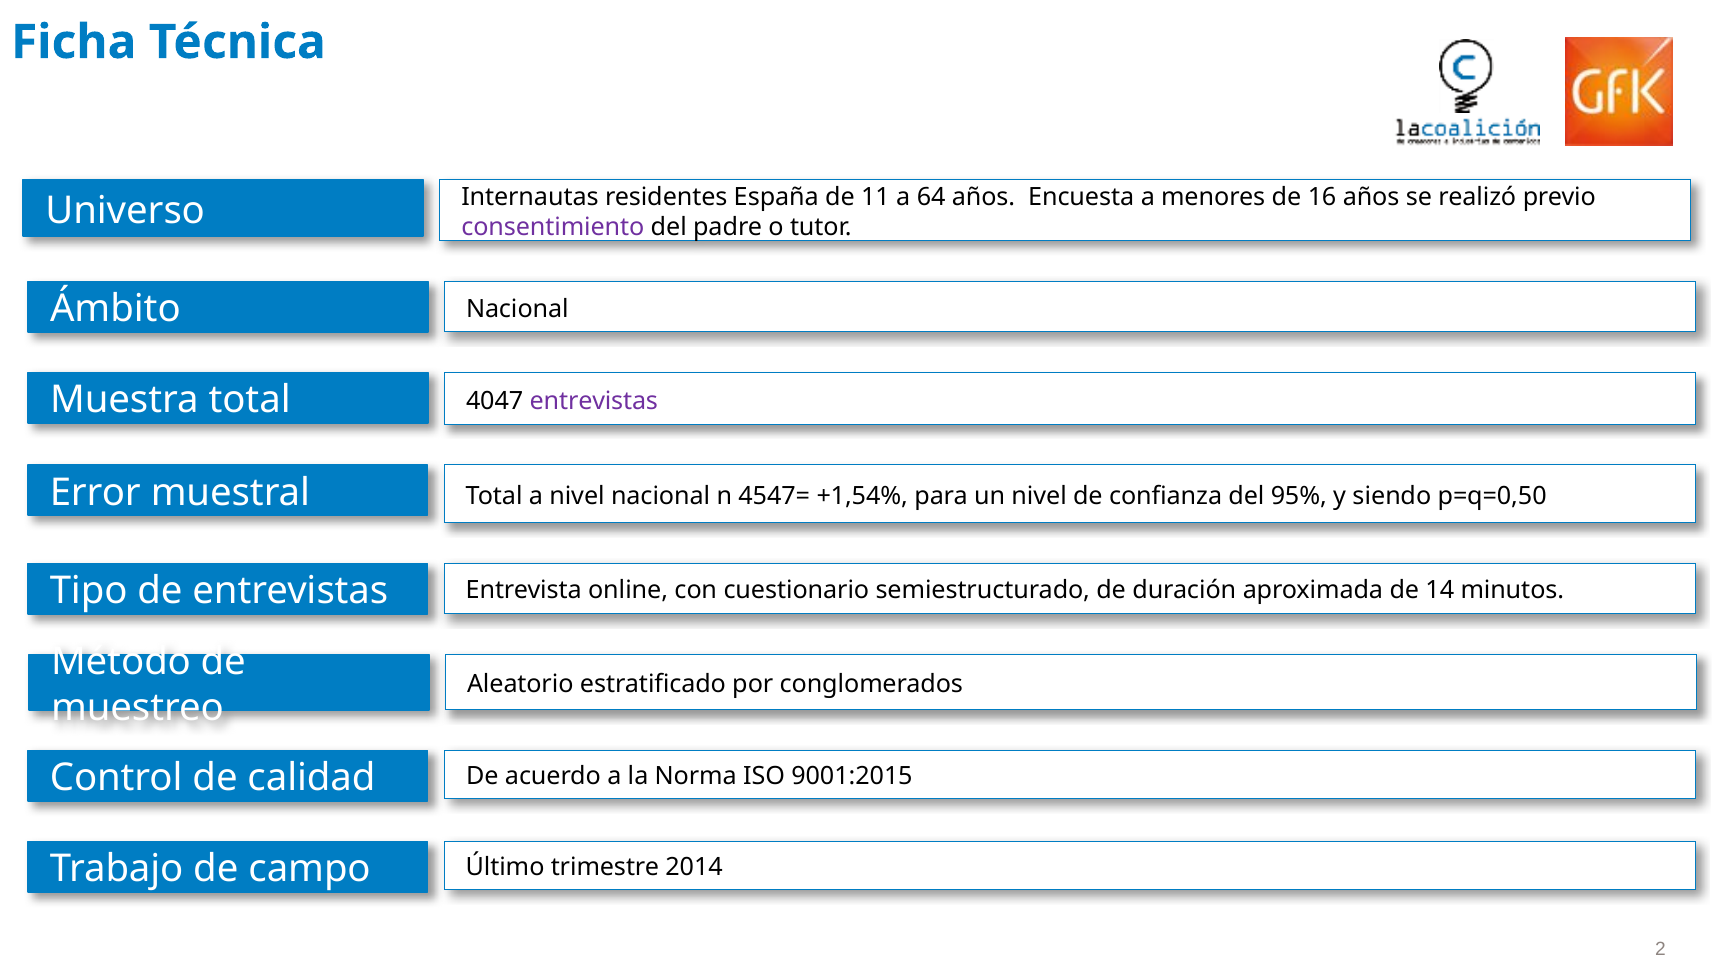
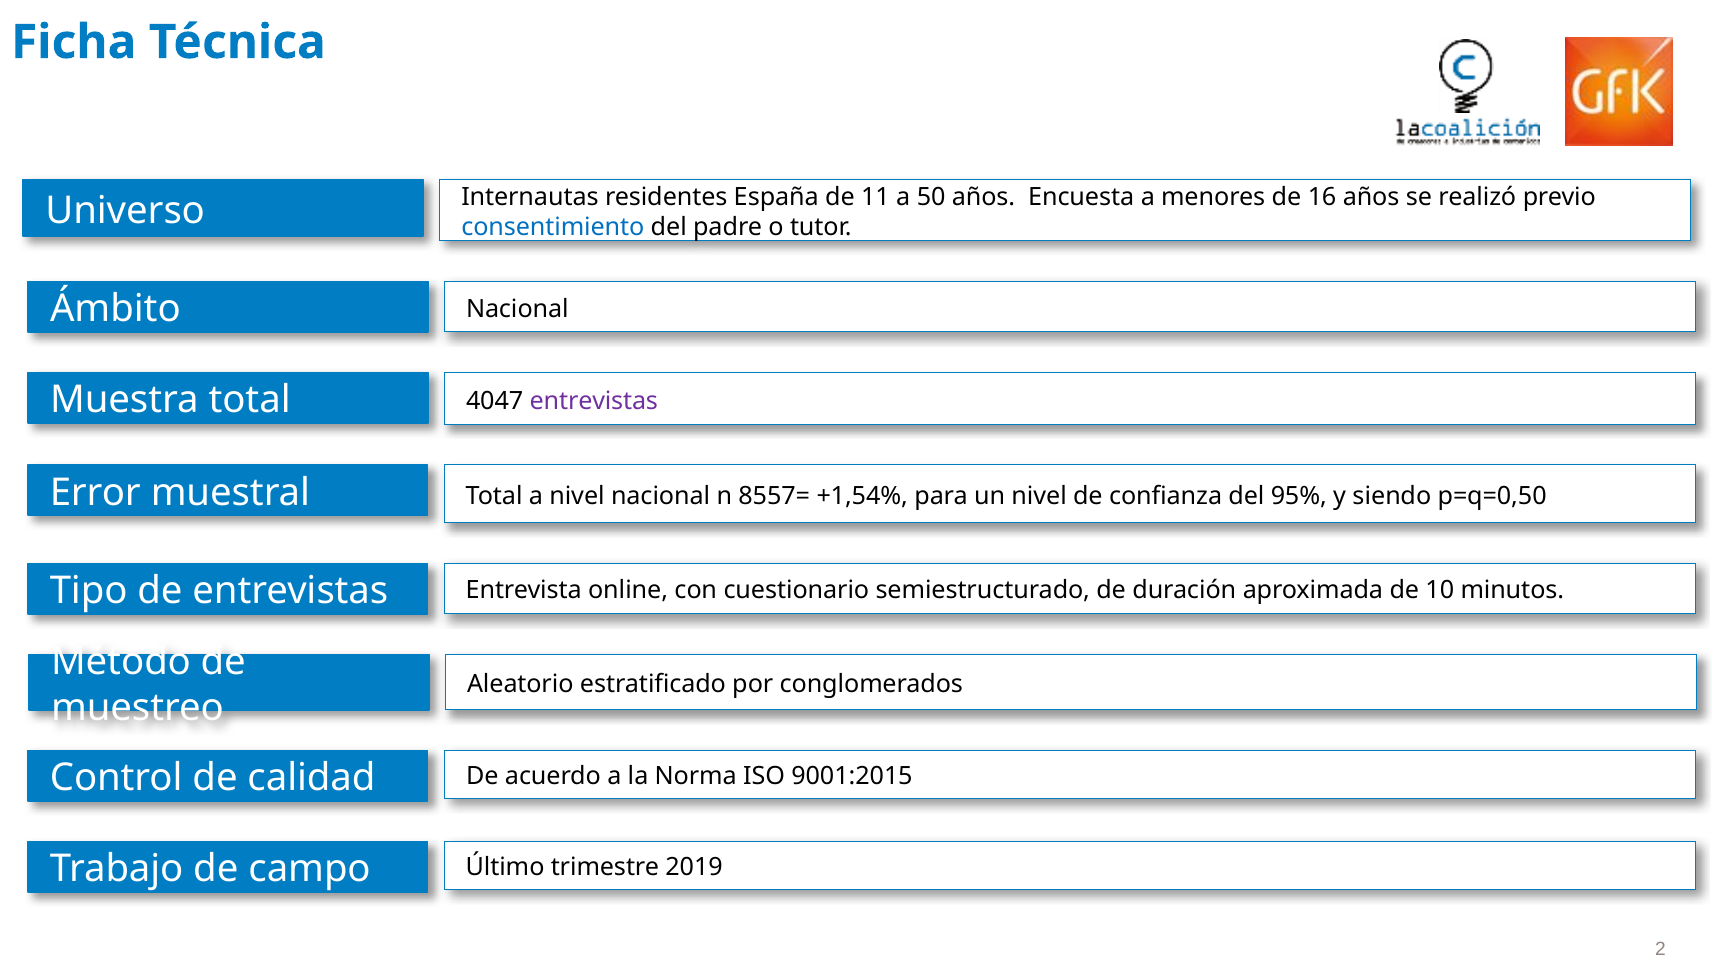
64: 64 -> 50 (931, 197)
consentimiento colour: purple -> blue (553, 227)
4547=: 4547= -> 8557= (774, 497)
14: 14 -> 10 (1440, 591)
2014: 2014 -> 2019 (694, 868)
